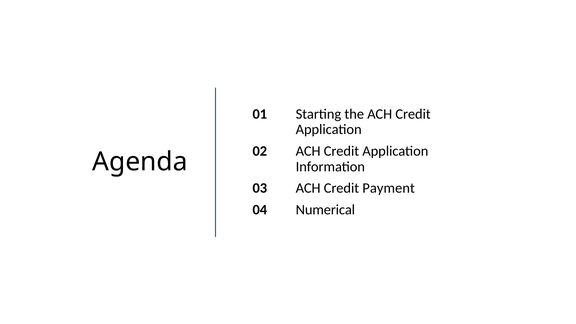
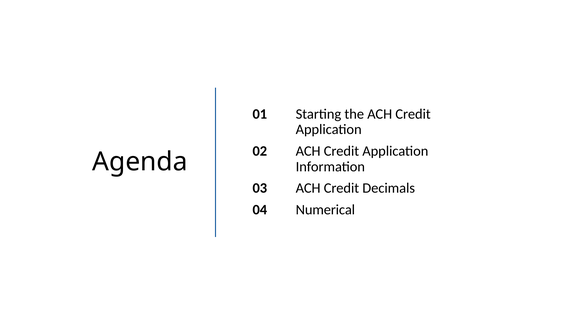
Payment: Payment -> Decimals (389, 188)
